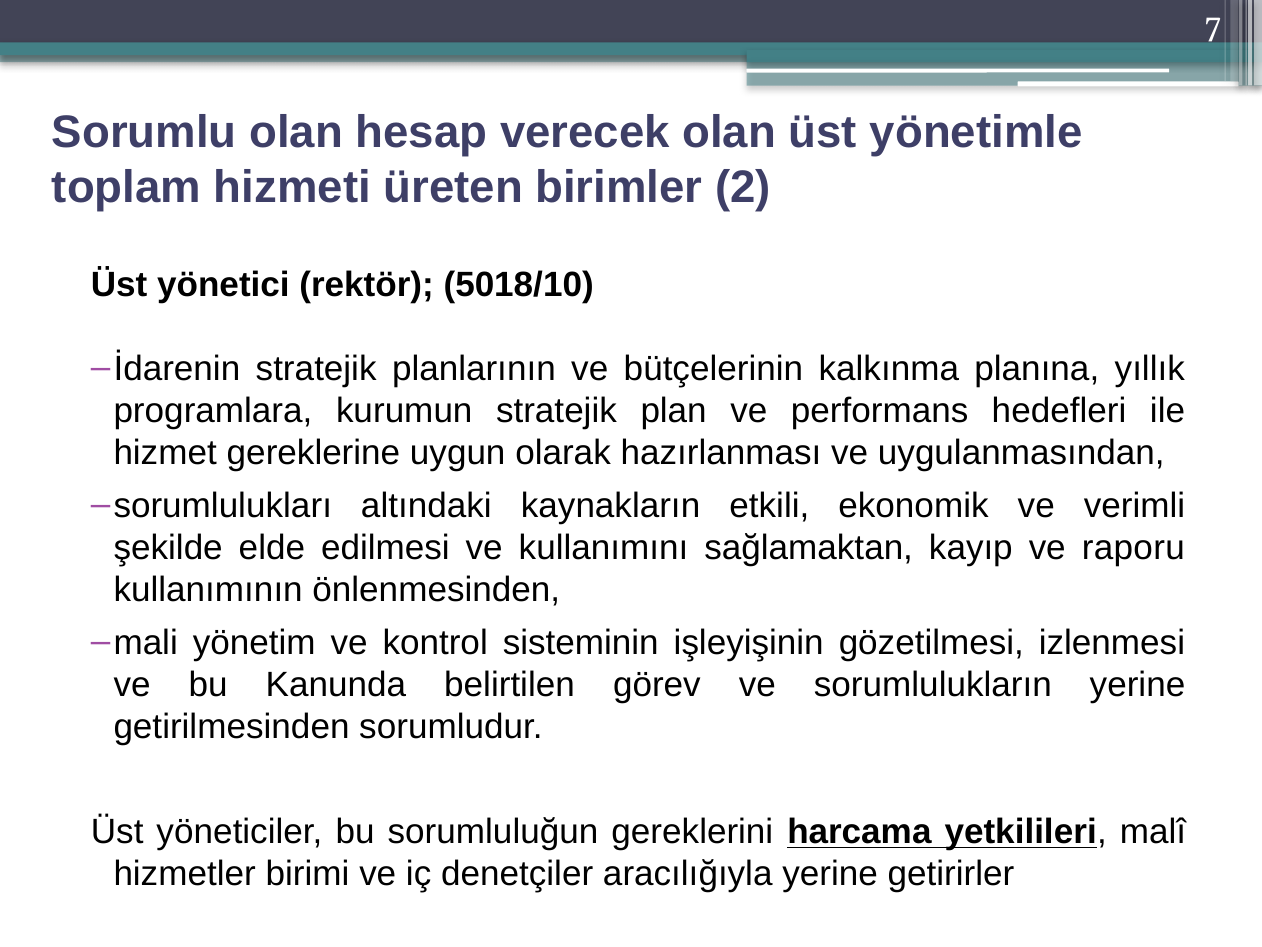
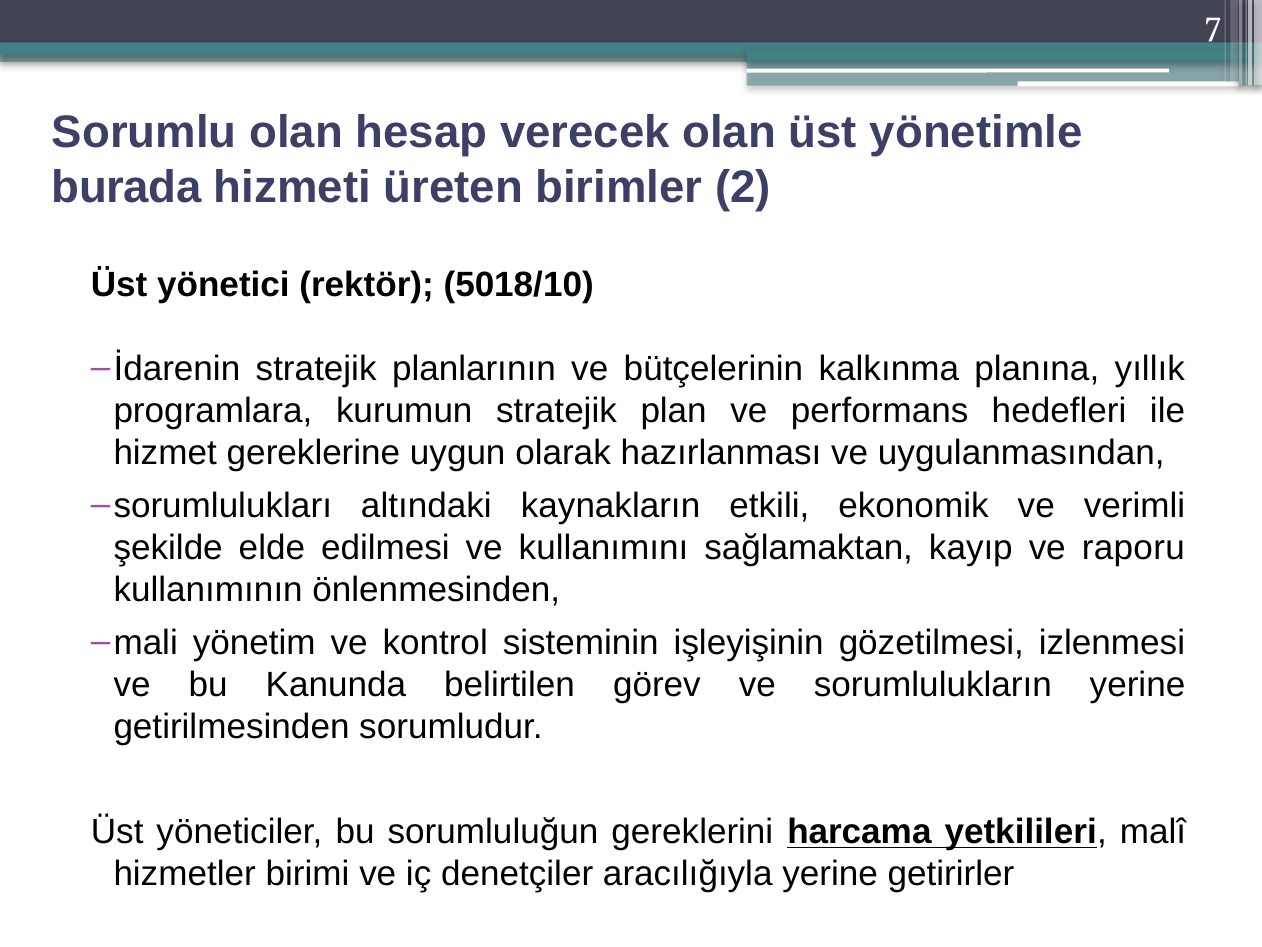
toplam: toplam -> burada (127, 187)
